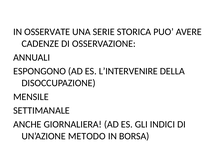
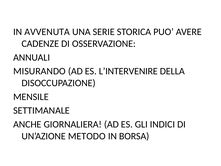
OSSERVATE: OSSERVATE -> AVVENUTA (47, 32)
ESPONGONO: ESPONGONO -> MISURANDO (39, 71)
